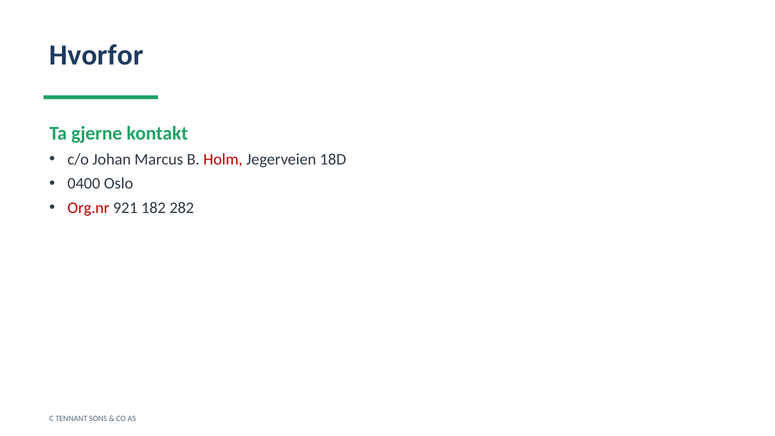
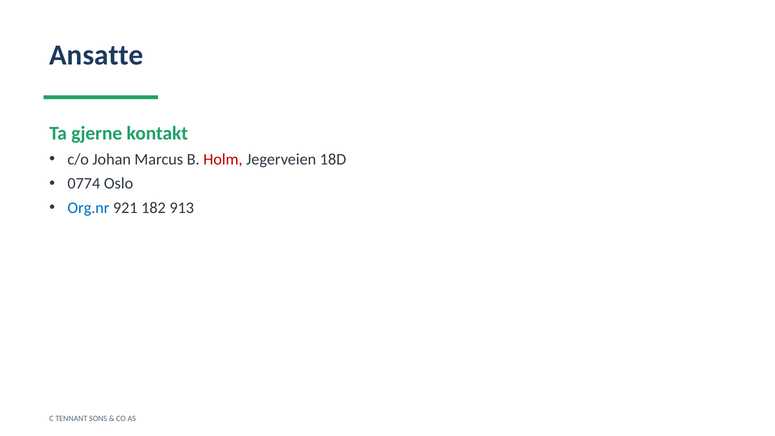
Hvorfor: Hvorfor -> Ansatte (96, 55)
0400: 0400 -> 0774 (84, 184)
Org.nr colour: red -> blue (88, 208)
282: 282 -> 913 (182, 208)
